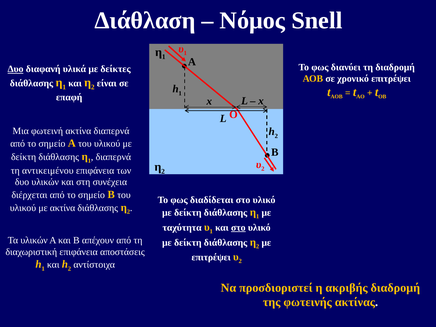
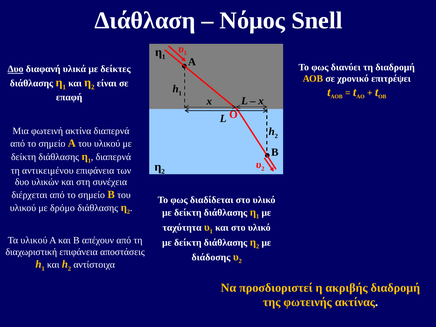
με ακτίνα: ακτίνα -> δρόμο (62, 208)
στο underline: present -> none (238, 228)
Τα υλικών: υλικών -> υλικού (34, 240)
επιτρέψει: επιτρέψει -> διάδοσης (211, 257)
